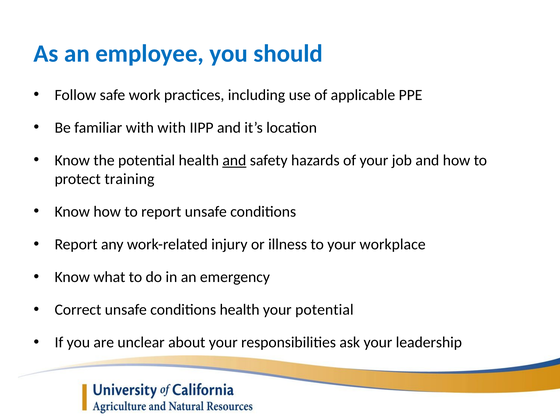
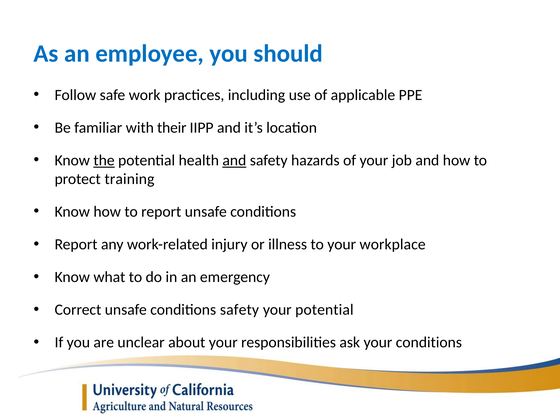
with with: with -> their (172, 128)
the underline: none -> present (104, 160)
conditions health: health -> safety (239, 310)
your leadership: leadership -> conditions (429, 342)
